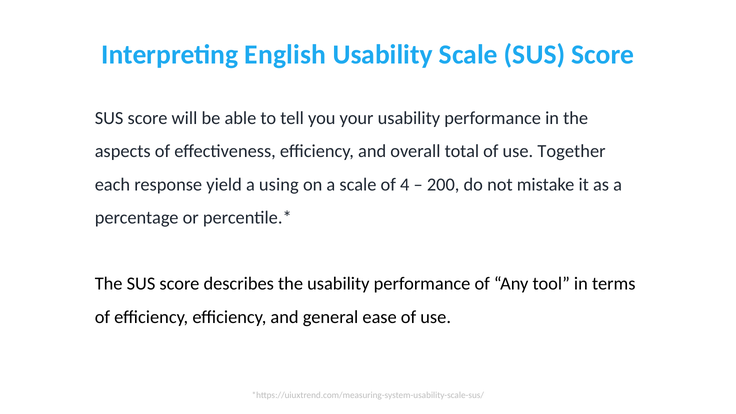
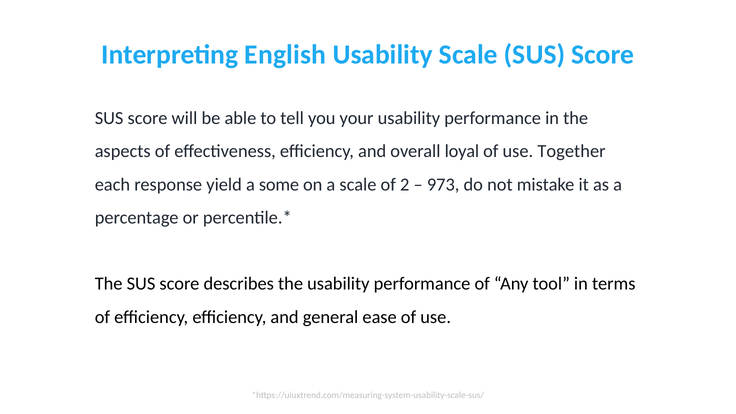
total: total -> loyal (462, 151)
using: using -> some (279, 184)
4: 4 -> 2 (405, 184)
200: 200 -> 973 (443, 184)
